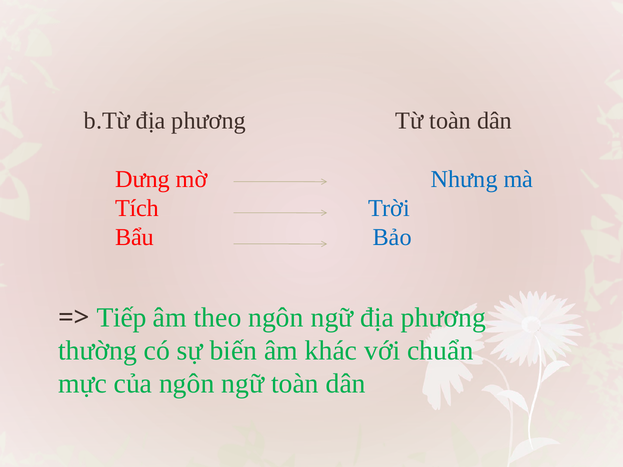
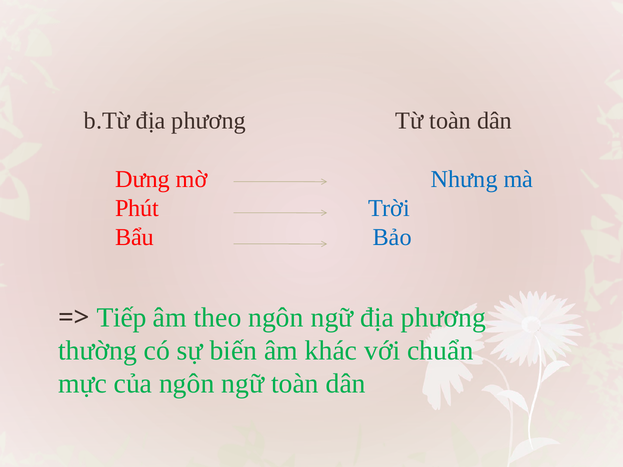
Tích: Tích -> Phút (137, 208)
